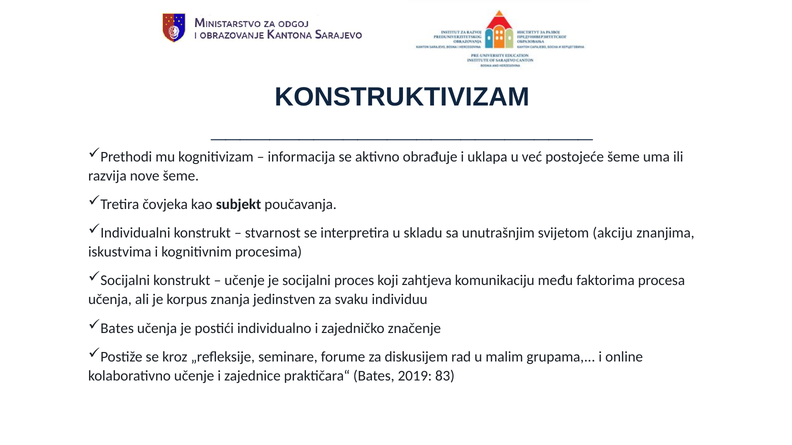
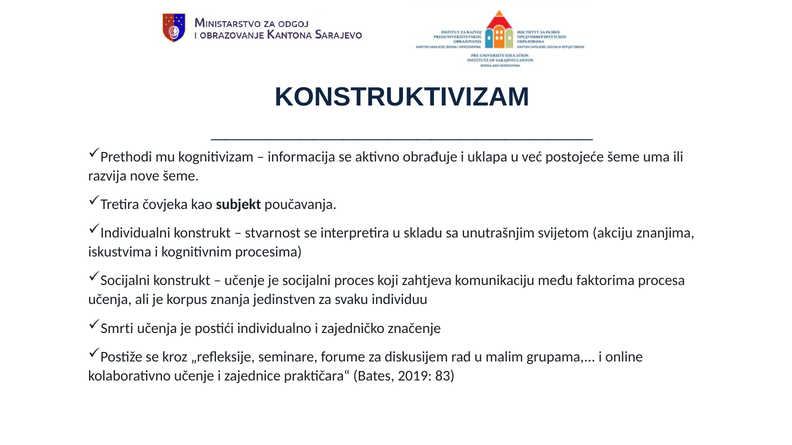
Bates: Bates -> Smrti (117, 328)
